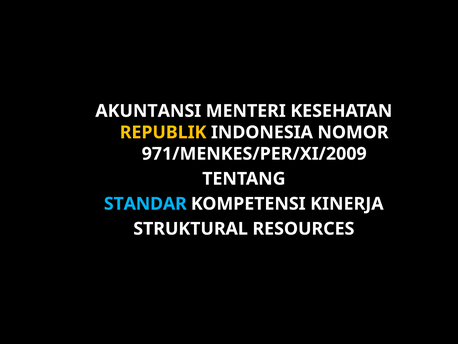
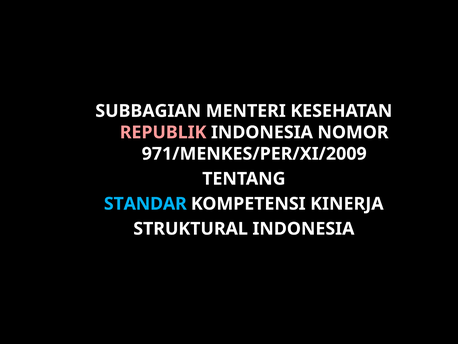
AKUNTANSI: AKUNTANSI -> SUBBAGIAN (148, 111)
REPUBLIK colour: yellow -> pink (163, 132)
STRUKTURAL RESOURCES: RESOURCES -> INDONESIA (303, 228)
